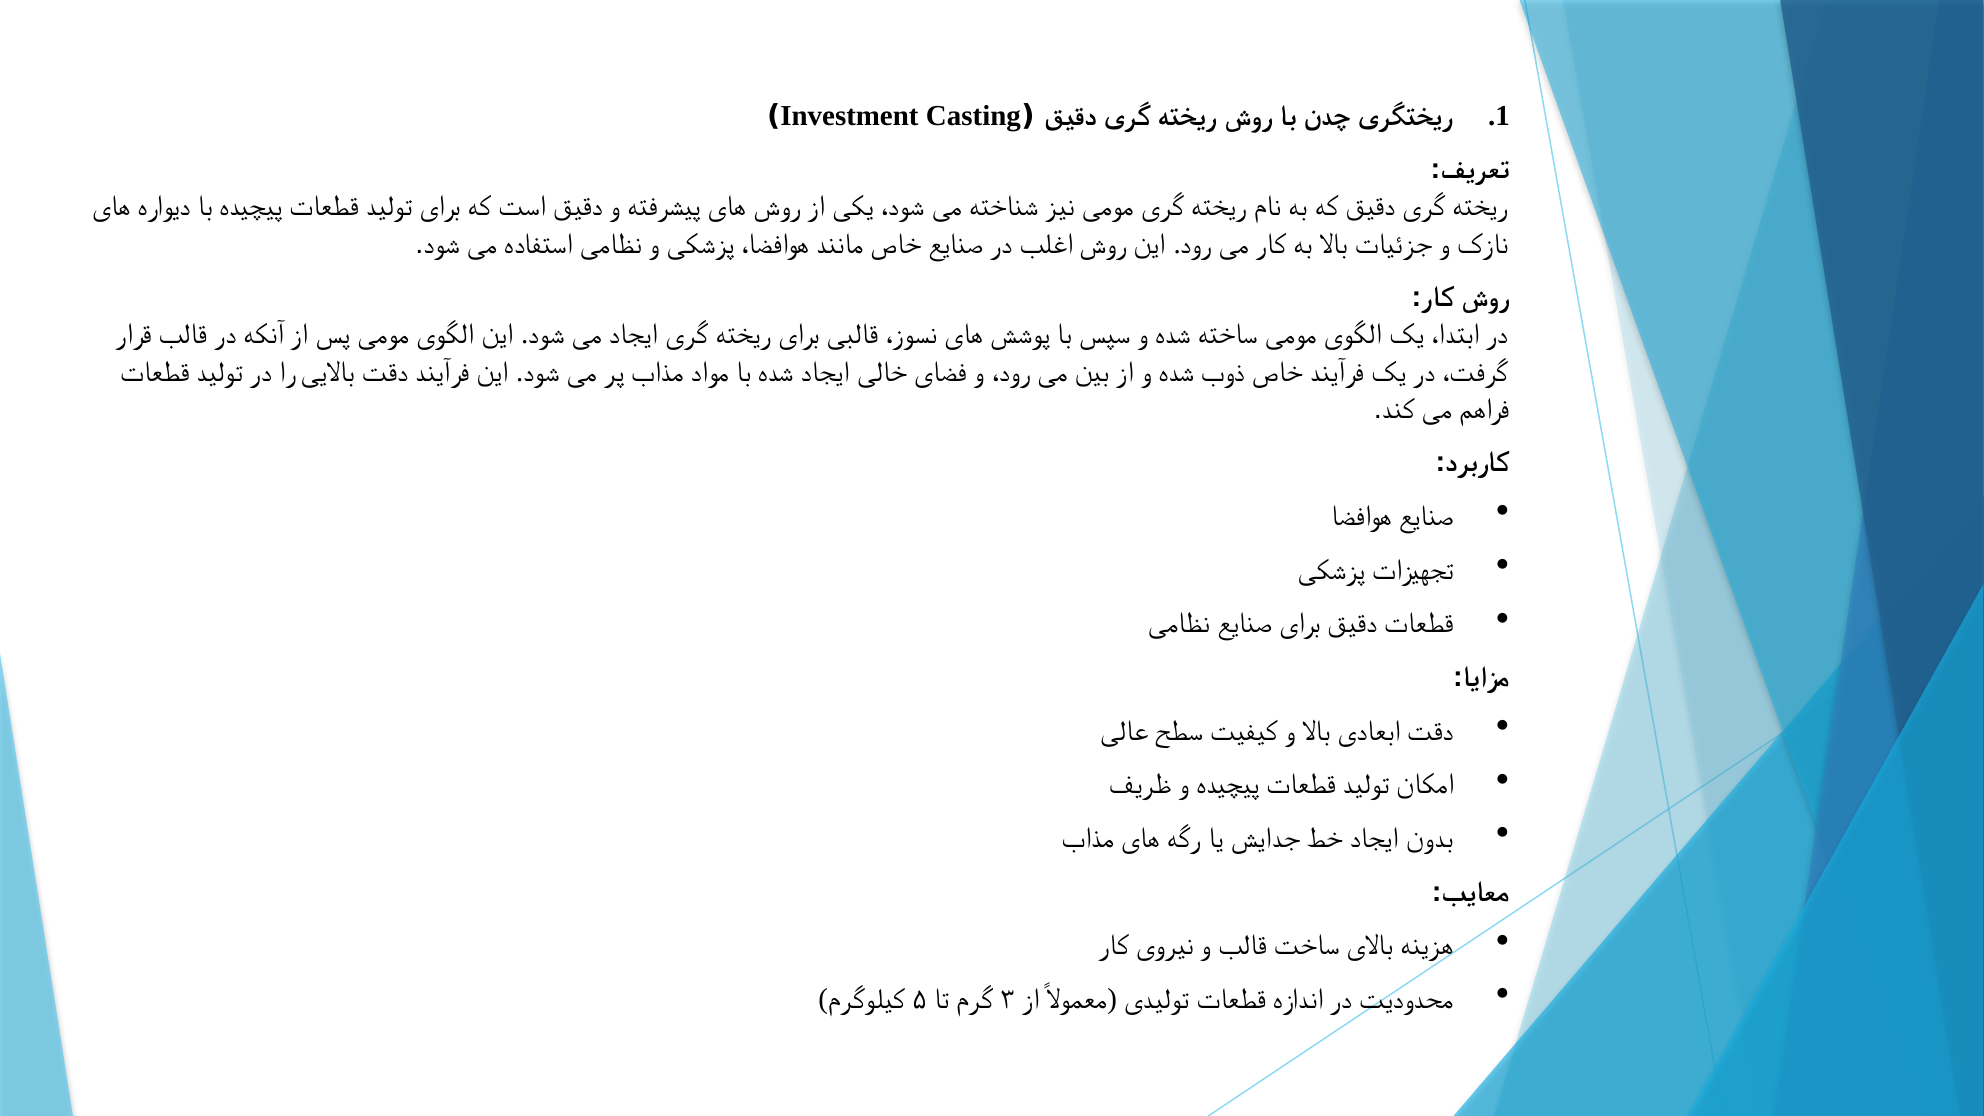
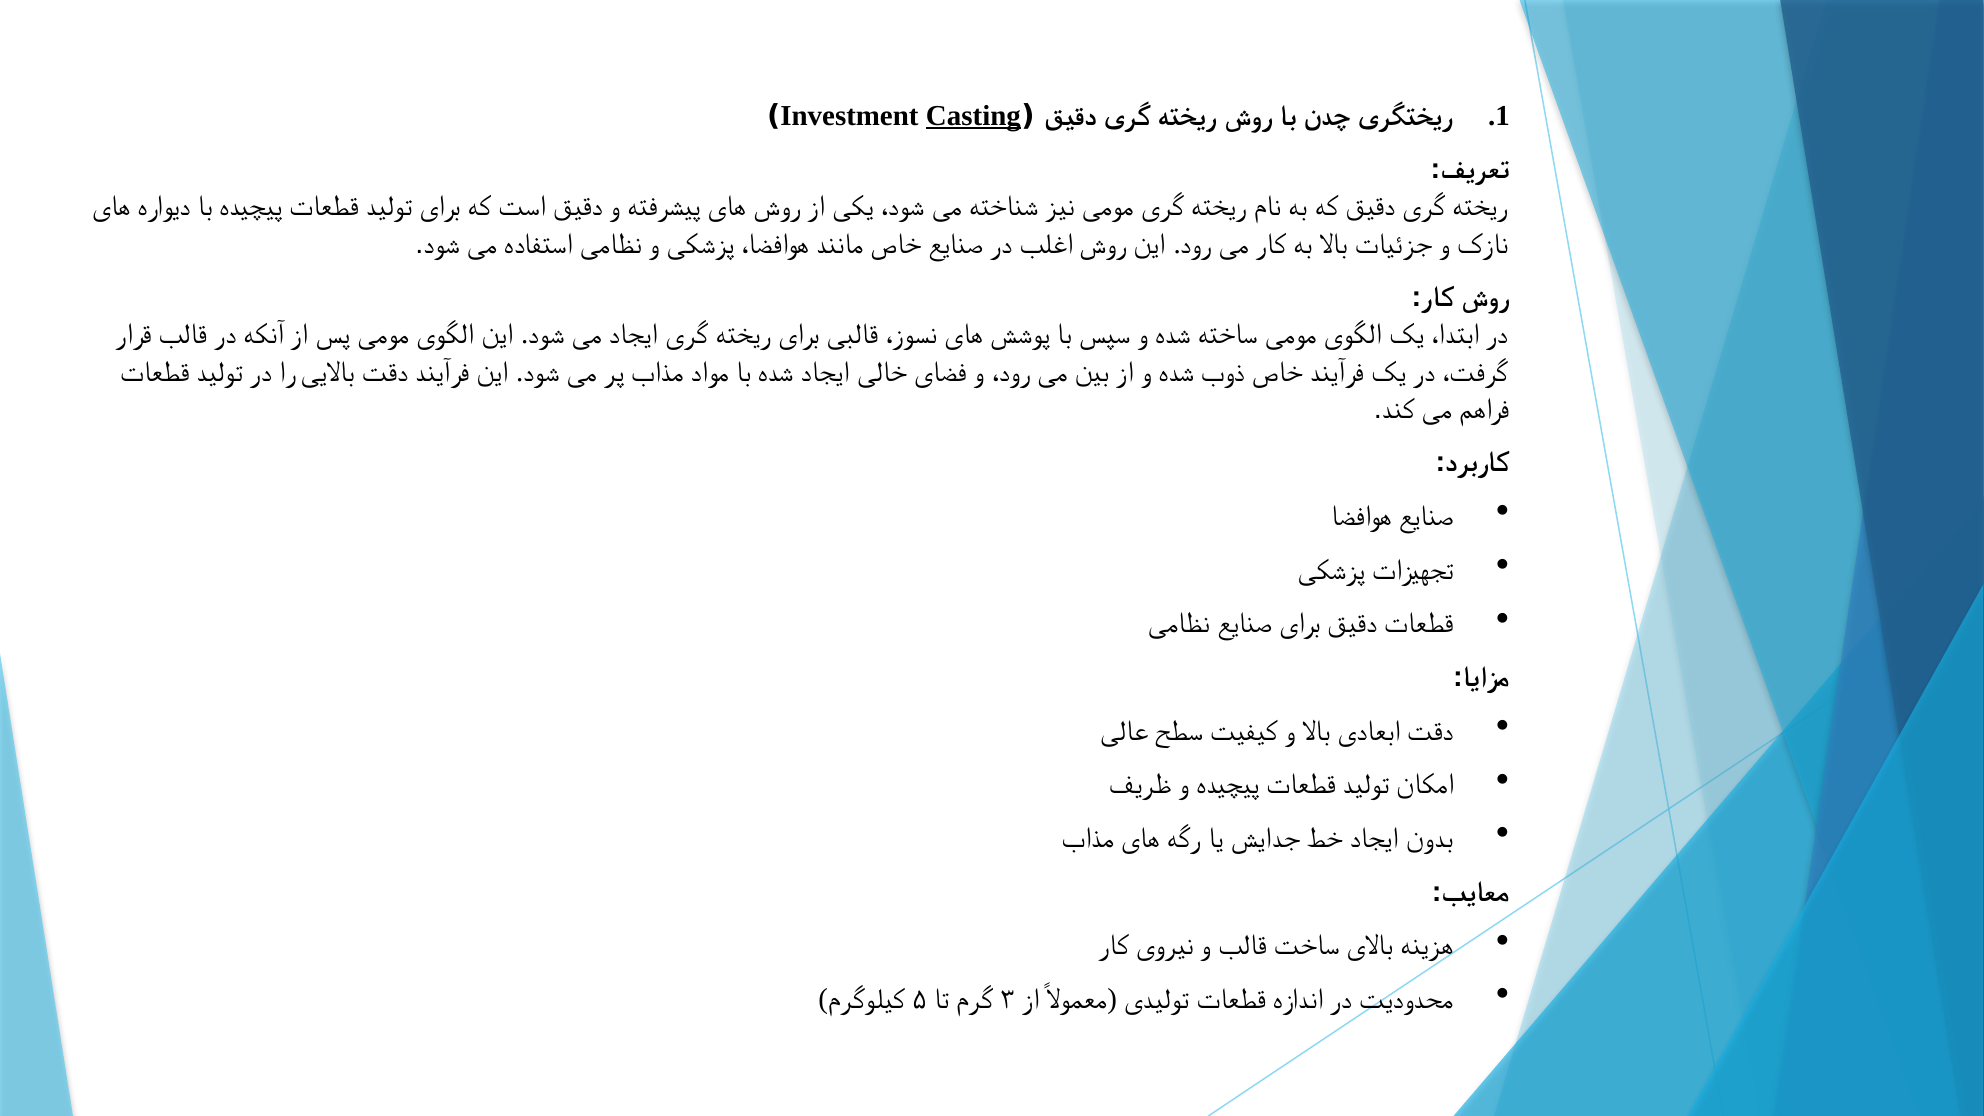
Casting underline: none -> present (973, 116)
